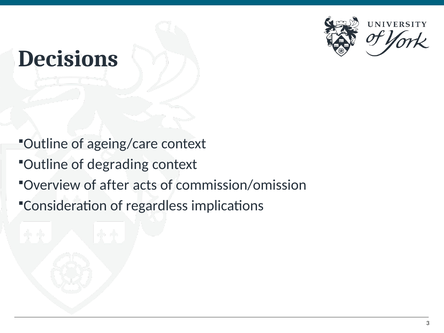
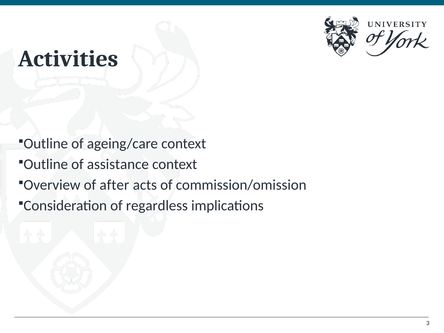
Decisions: Decisions -> Activities (68, 59)
degrading: degrading -> assistance (118, 164)
